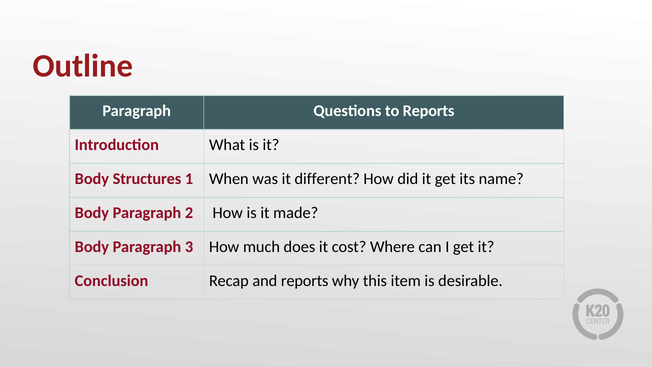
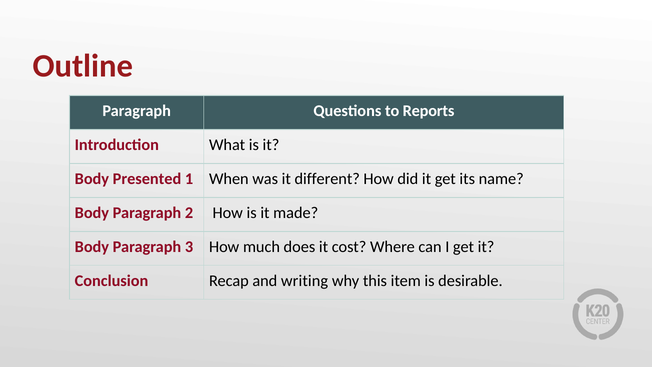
Structures: Structures -> Presented (147, 179)
and reports: reports -> writing (305, 280)
